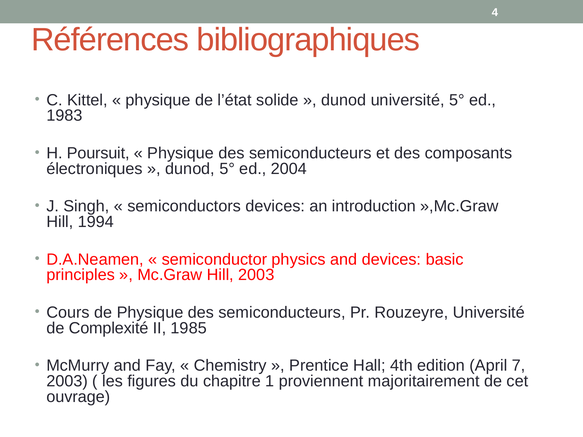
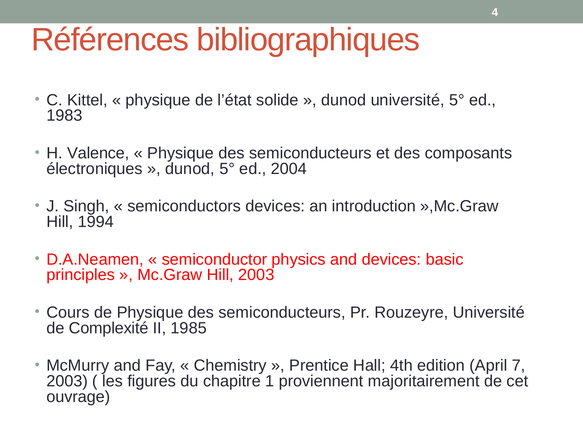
Poursuit: Poursuit -> Valence (98, 153)
